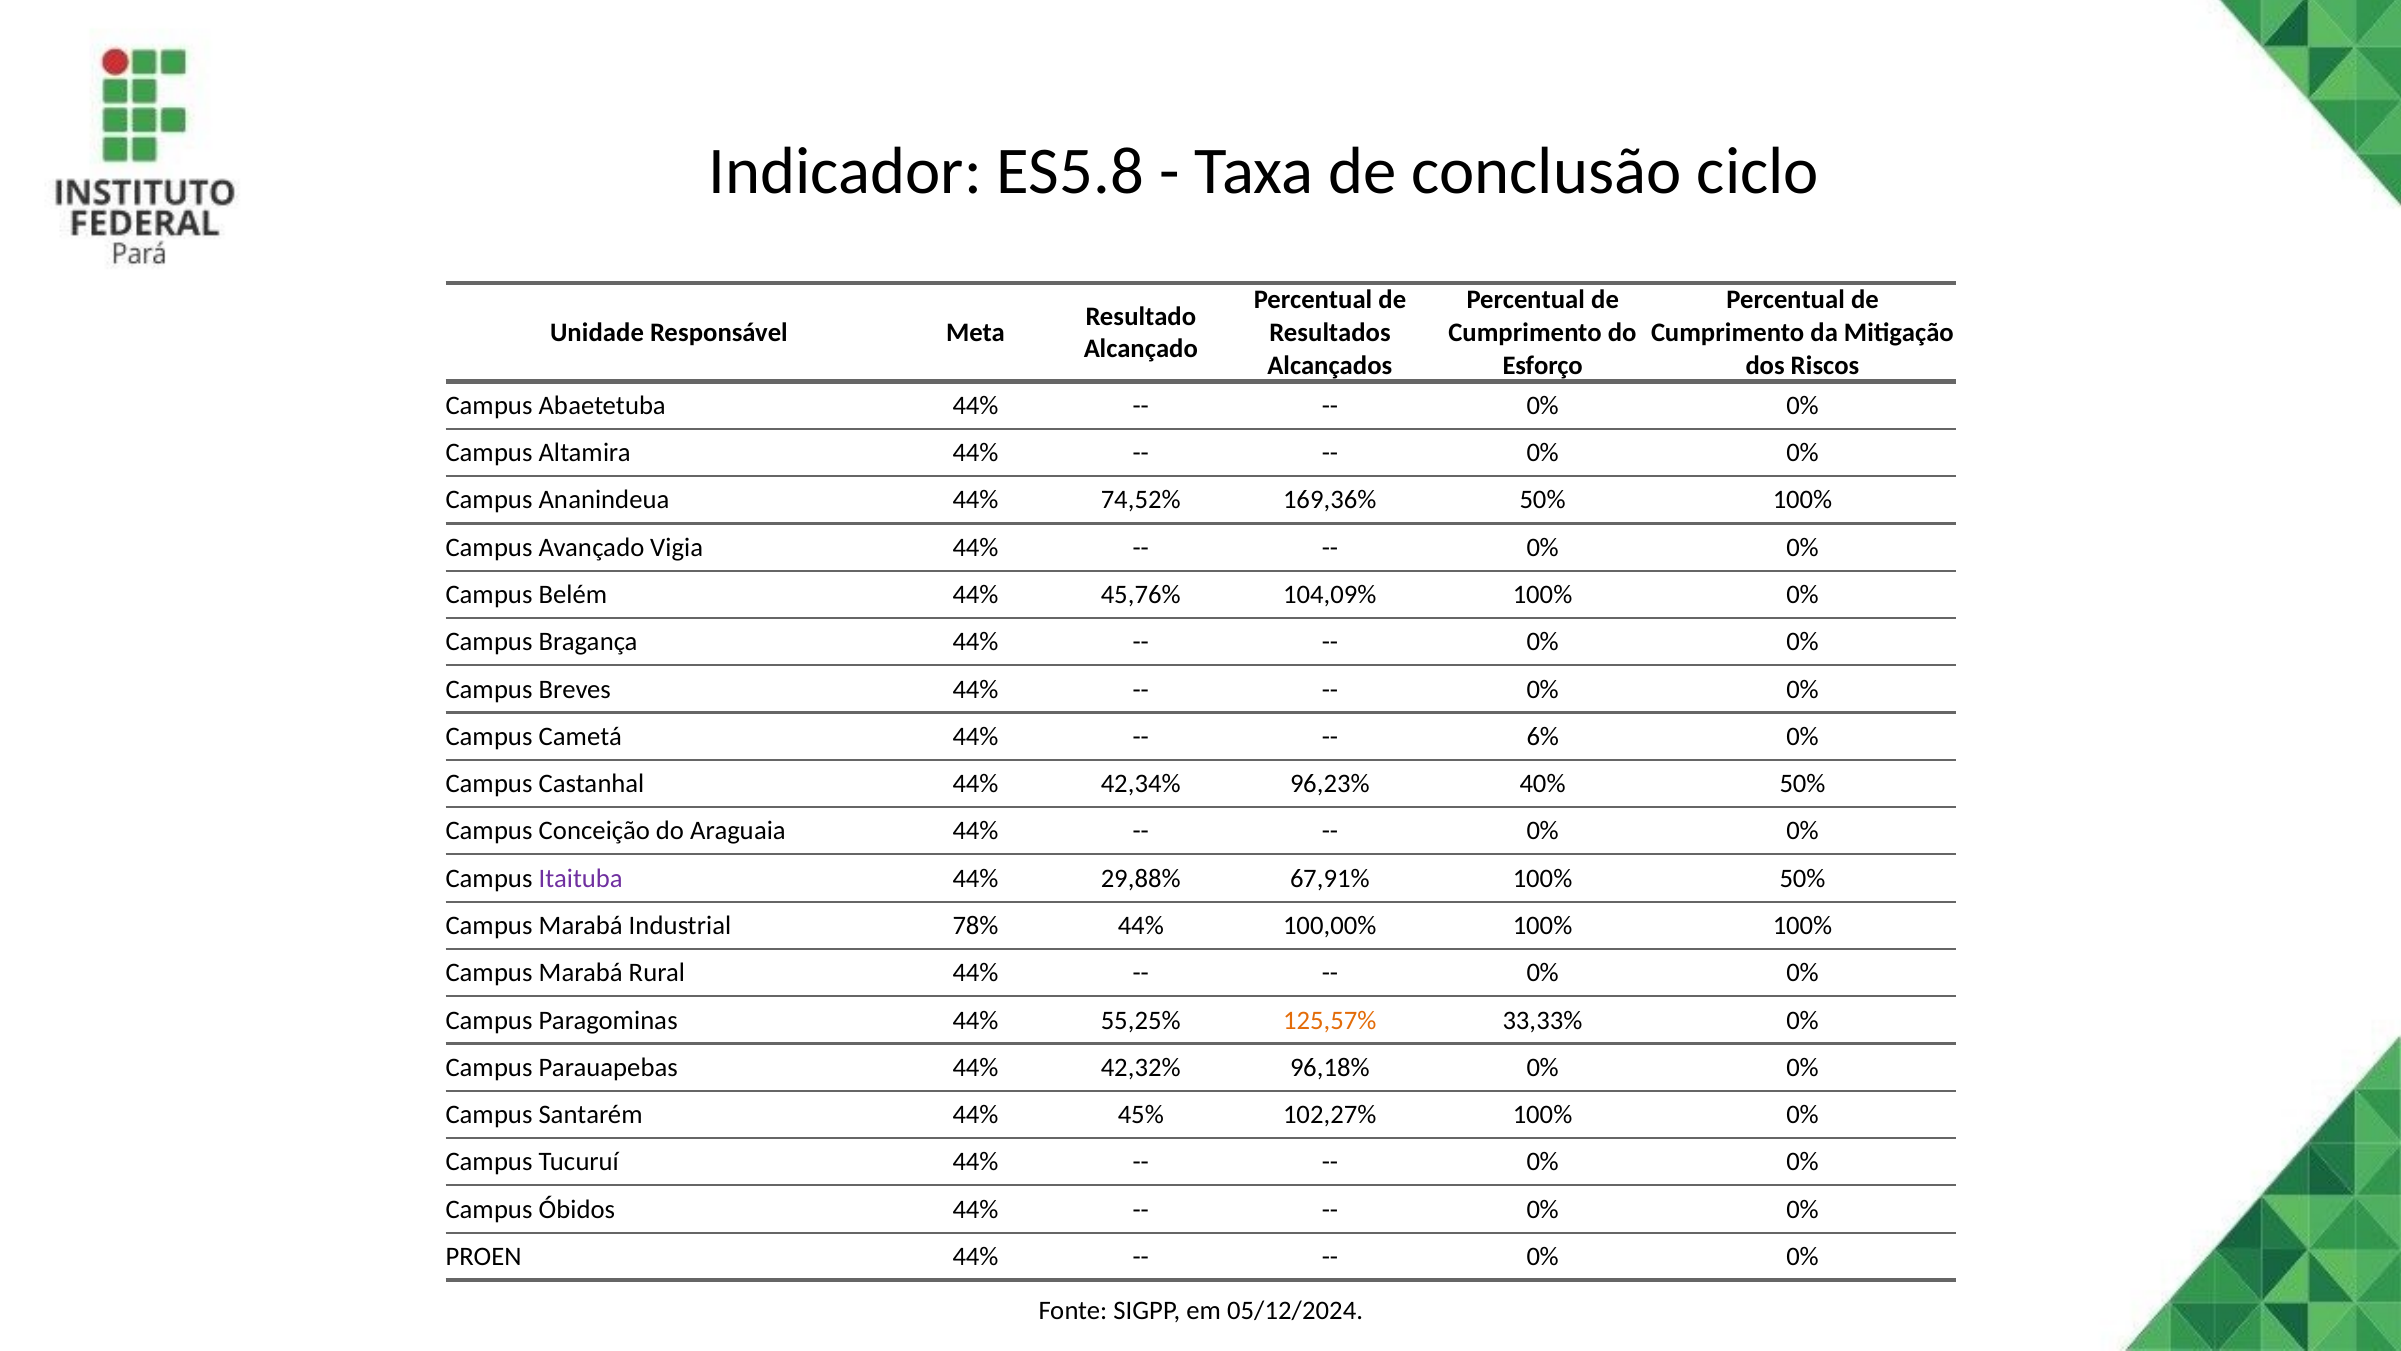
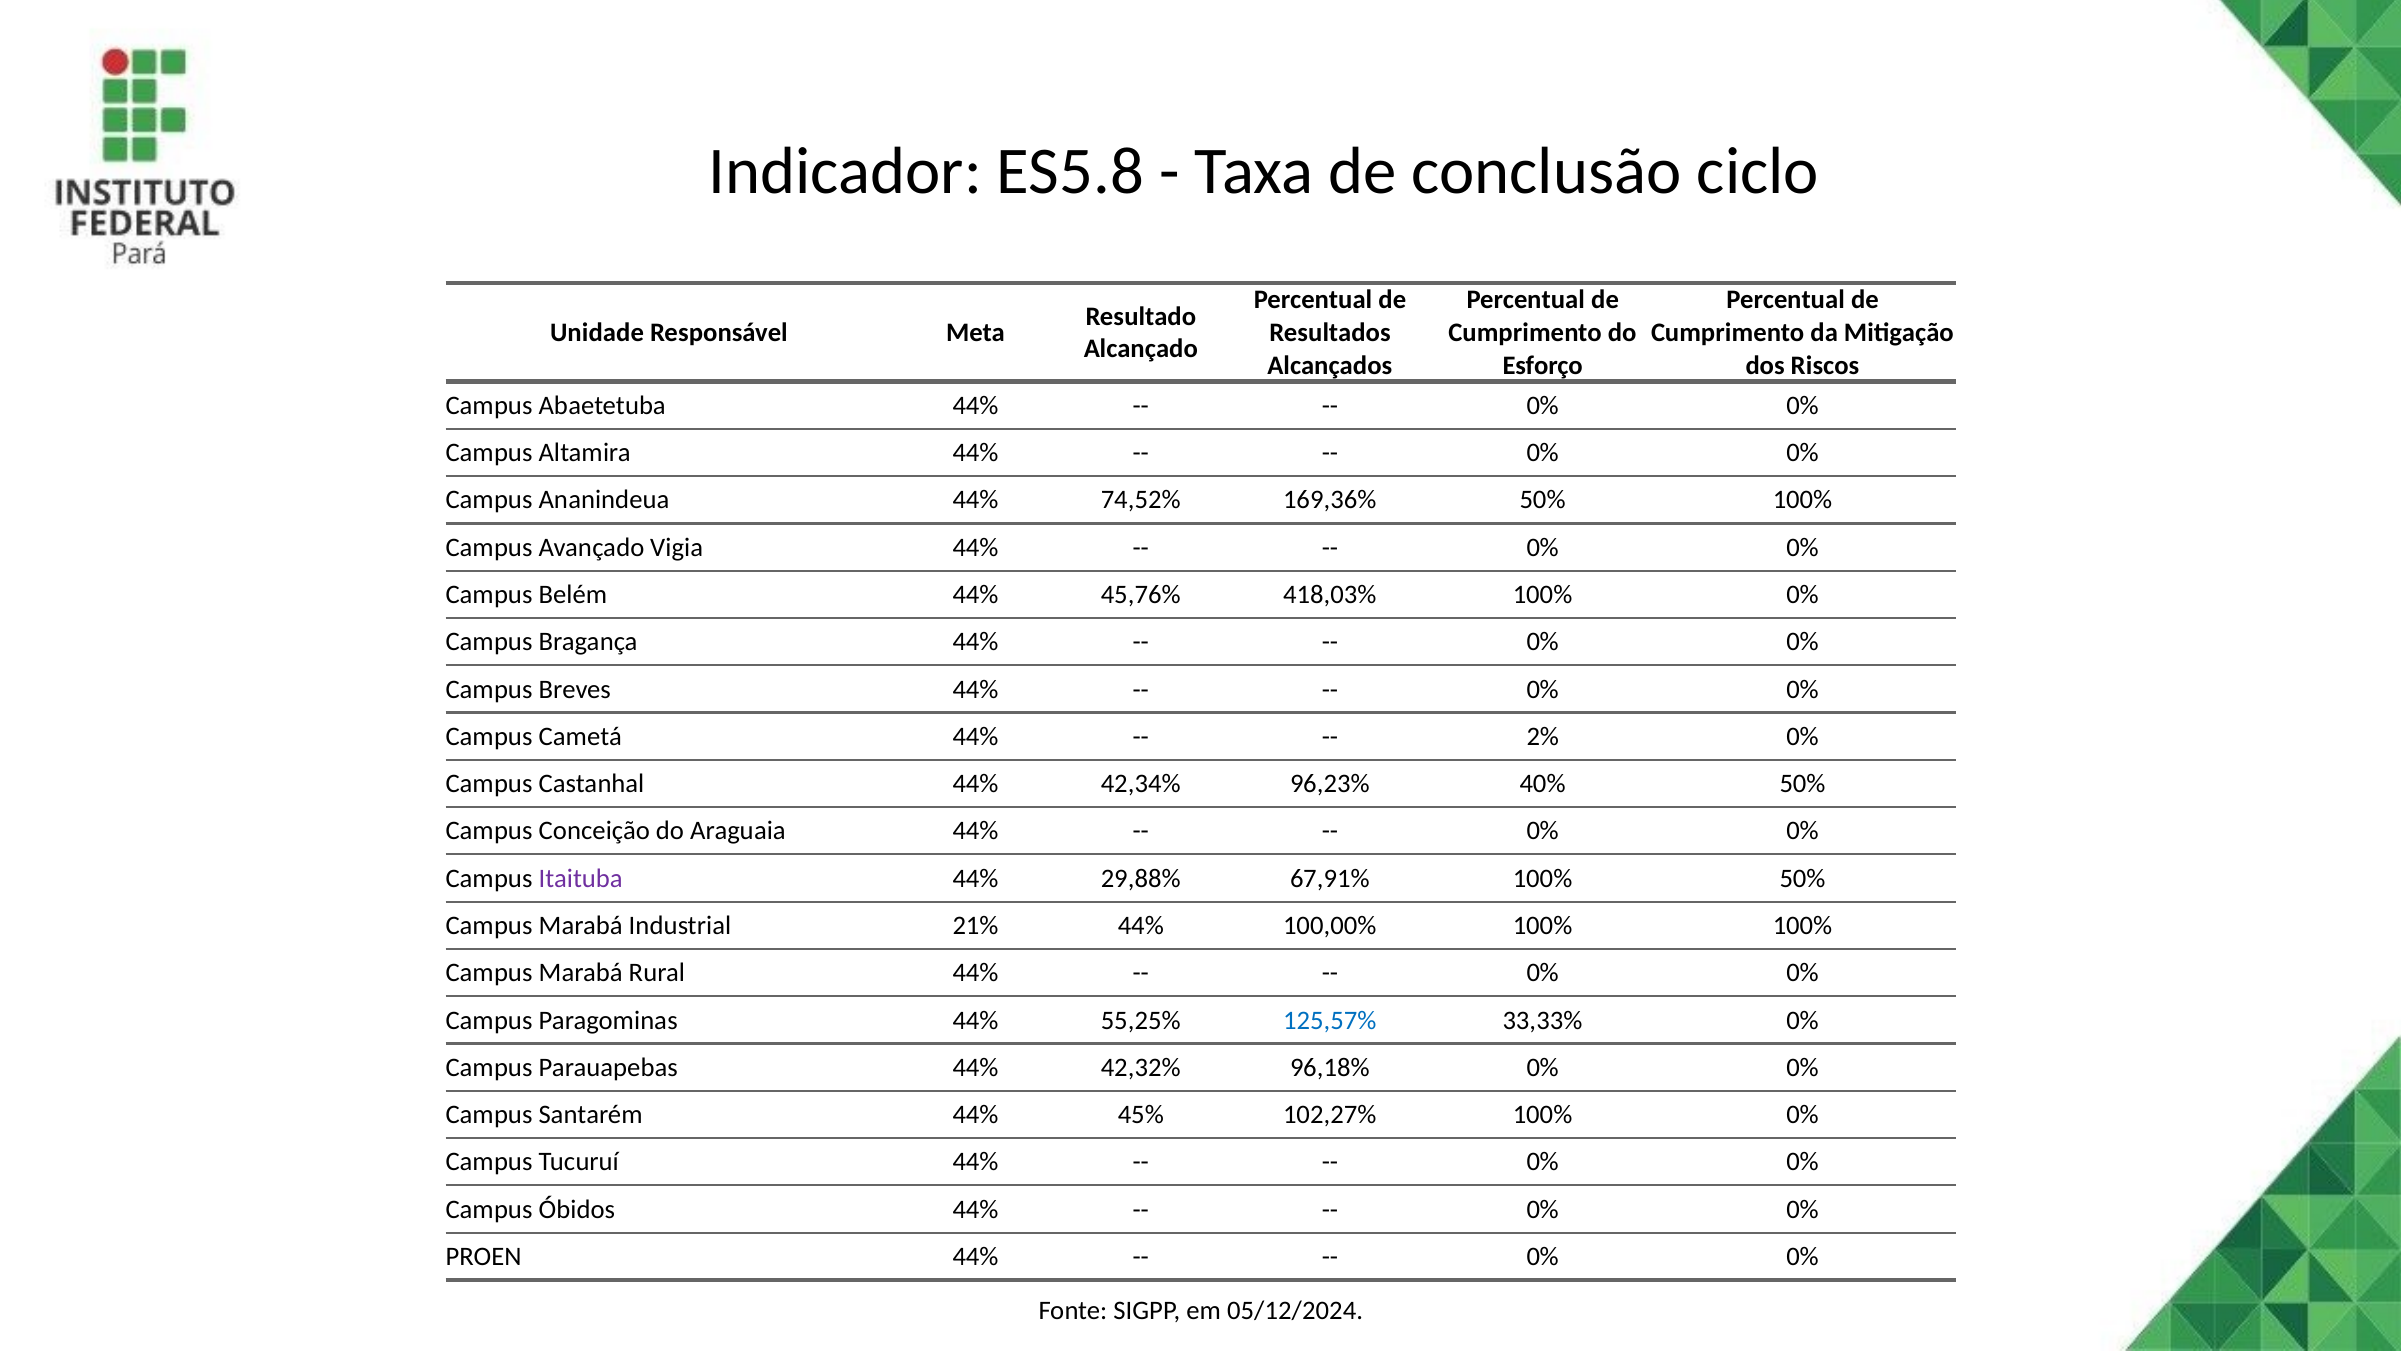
104,09%: 104,09% -> 418,03% (1330, 595)
6%: 6% -> 2% (1543, 736)
78%: 78% -> 21% (975, 925)
125,57% colour: orange -> blue (1330, 1020)
